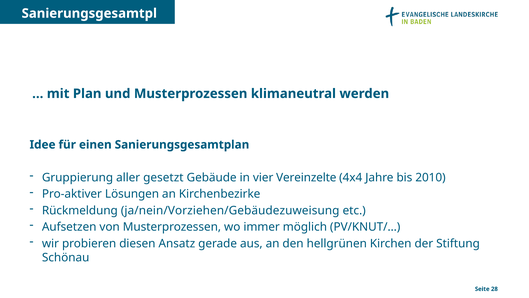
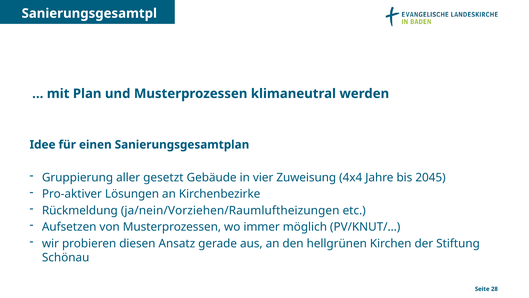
Vereinzelte: Vereinzelte -> Zuweisung (306, 177)
2010: 2010 -> 2045 (431, 177)
ja/nein/Vorziehen/Gebäudezuweisung: ja/nein/Vorziehen/Gebäudezuweisung -> ja/nein/Vorziehen/Raumluftheizungen (230, 210)
